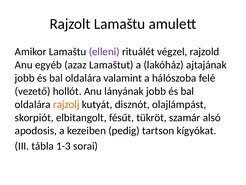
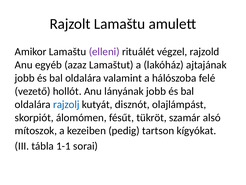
rajzolj colour: orange -> blue (66, 104)
elbitangolt: elbitangolt -> álomómen (81, 117)
apodosis: apodosis -> mítoszok (36, 130)
1-3: 1-3 -> 1-1 (63, 146)
